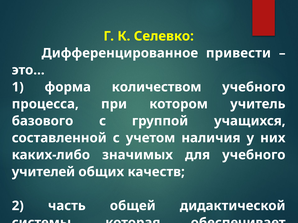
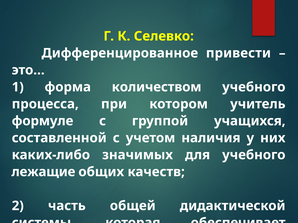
базового: базового -> формуле (43, 121)
учителей: учителей -> лежащие (43, 172)
